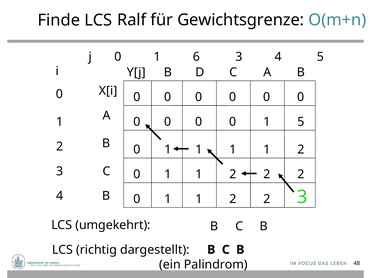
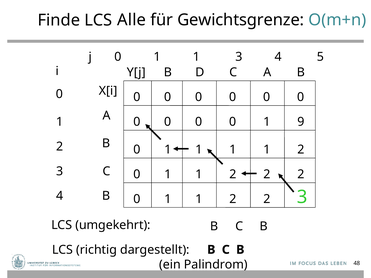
Ralf: Ralf -> Alle (132, 20)
0 1 6: 6 -> 1 (196, 57)
0 5: 5 -> 9 (301, 122)
